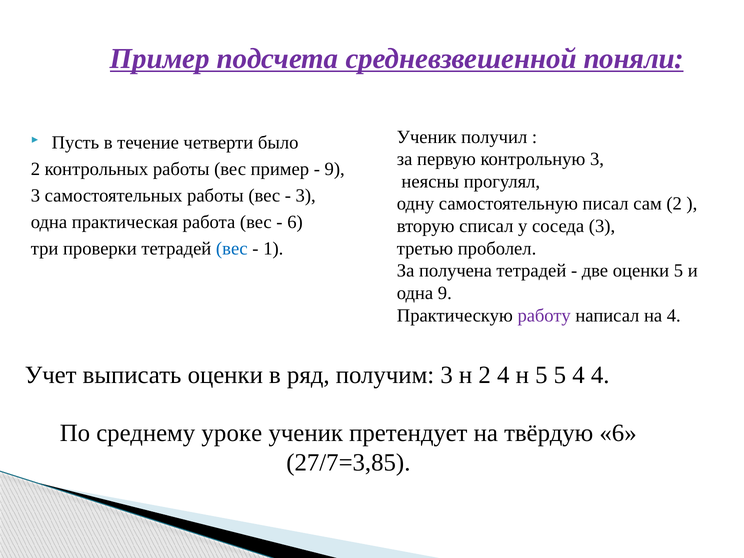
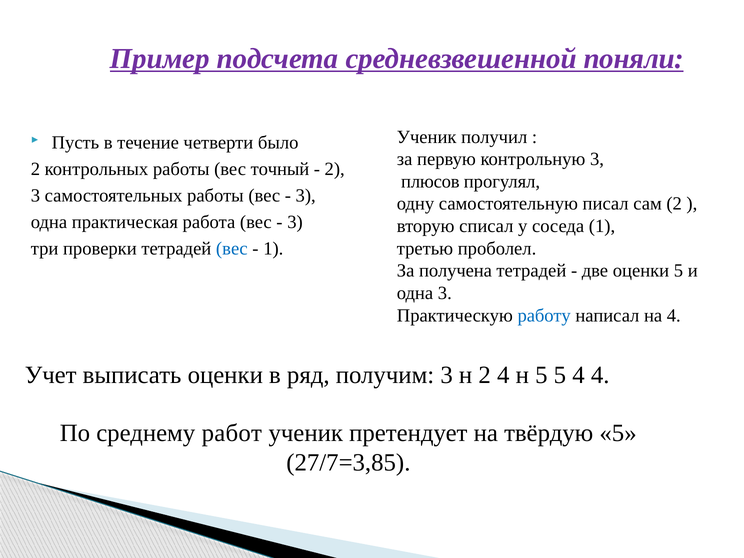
вес пример: пример -> точный (280, 169)
9: 9 -> 2 (335, 169)
неясны: неясны -> плюсов (430, 182)
6: 6 -> 3 (295, 222)
соседа 3: 3 -> 1 (602, 226)
одна 9: 9 -> 3 (445, 293)
работу colour: purple -> blue (544, 315)
уроке: уроке -> работ (232, 433)
твёрдую 6: 6 -> 5 (618, 433)
